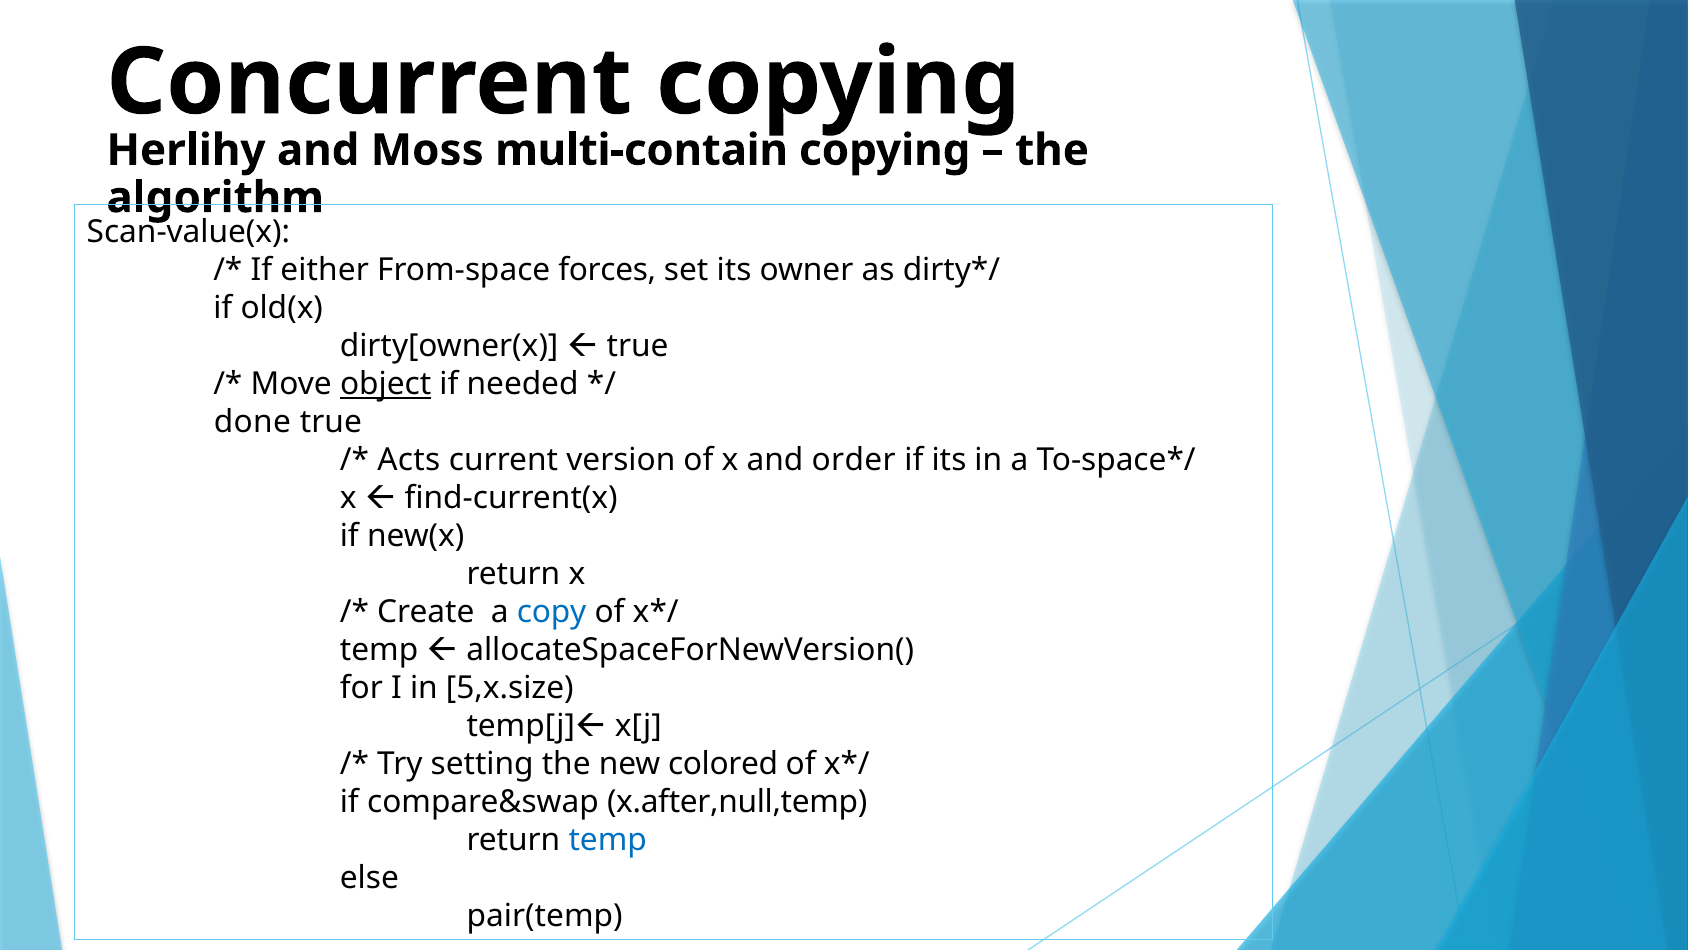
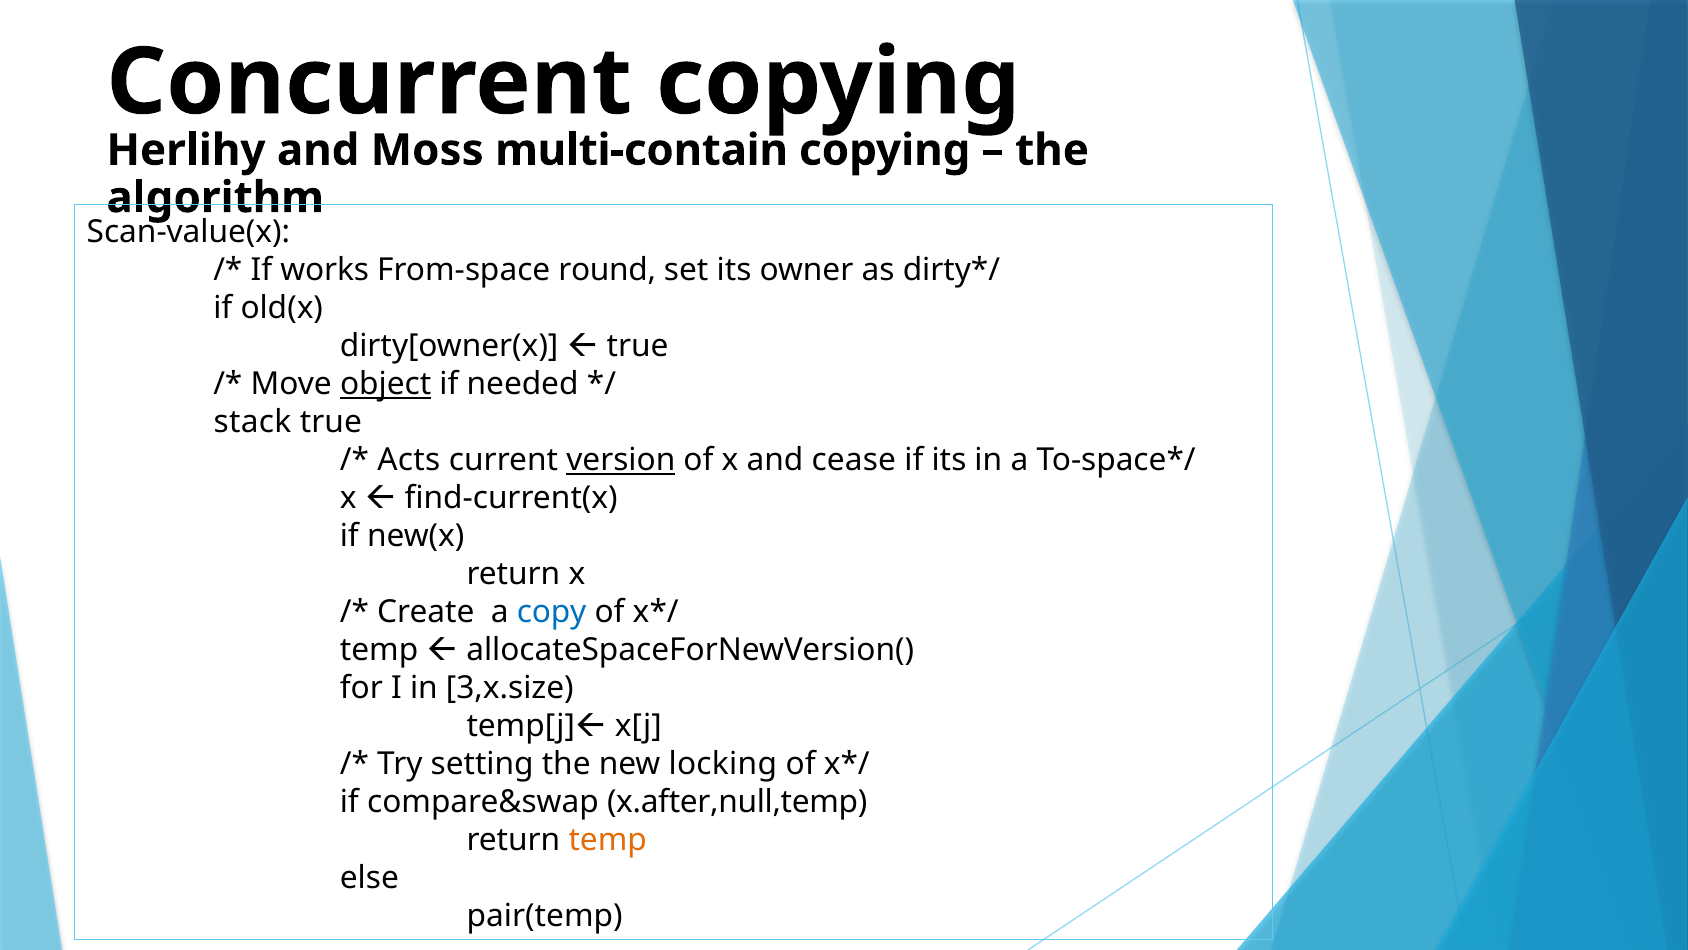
either: either -> works (325, 270)
forces: forces -> round (607, 270)
done: done -> stack (252, 422)
version underline: none -> present (621, 460)
order: order -> cease (854, 460)
5,x.size: 5,x.size -> 3,x.size (510, 688)
colored: colored -> locking (723, 764)
temp colour: blue -> orange (608, 840)
